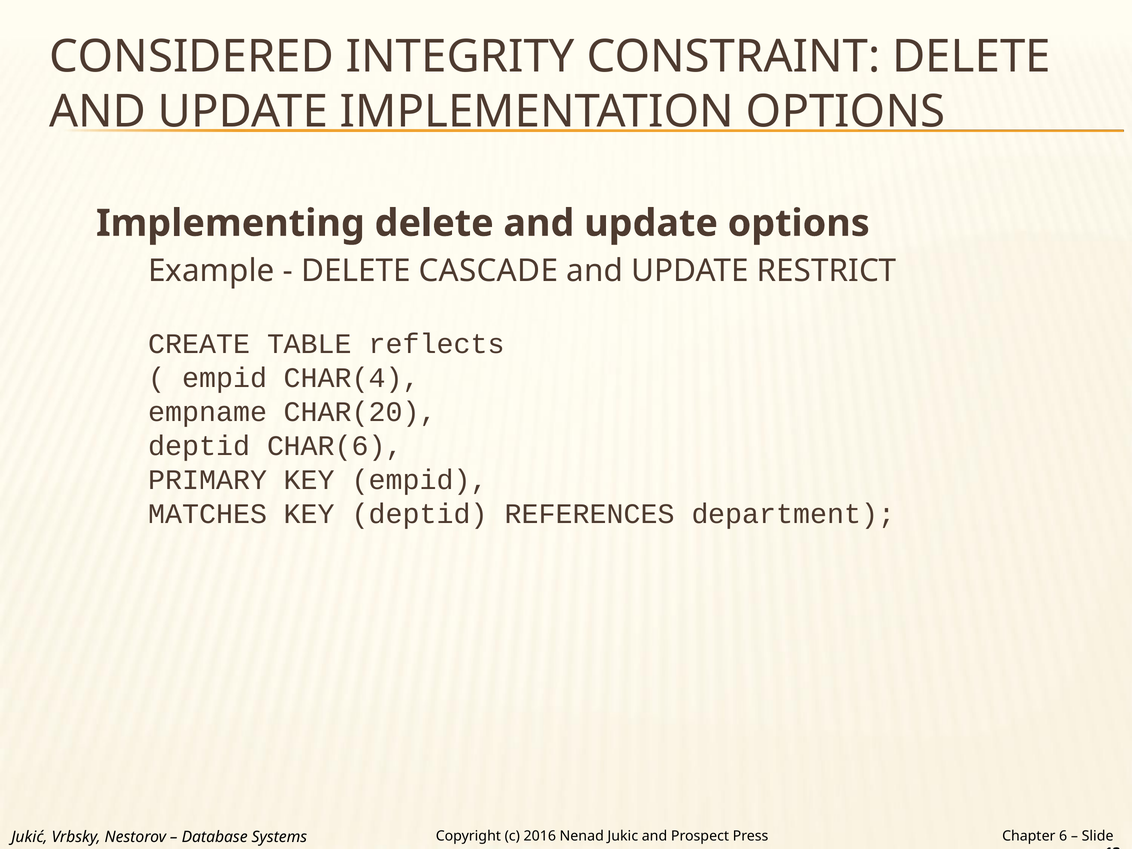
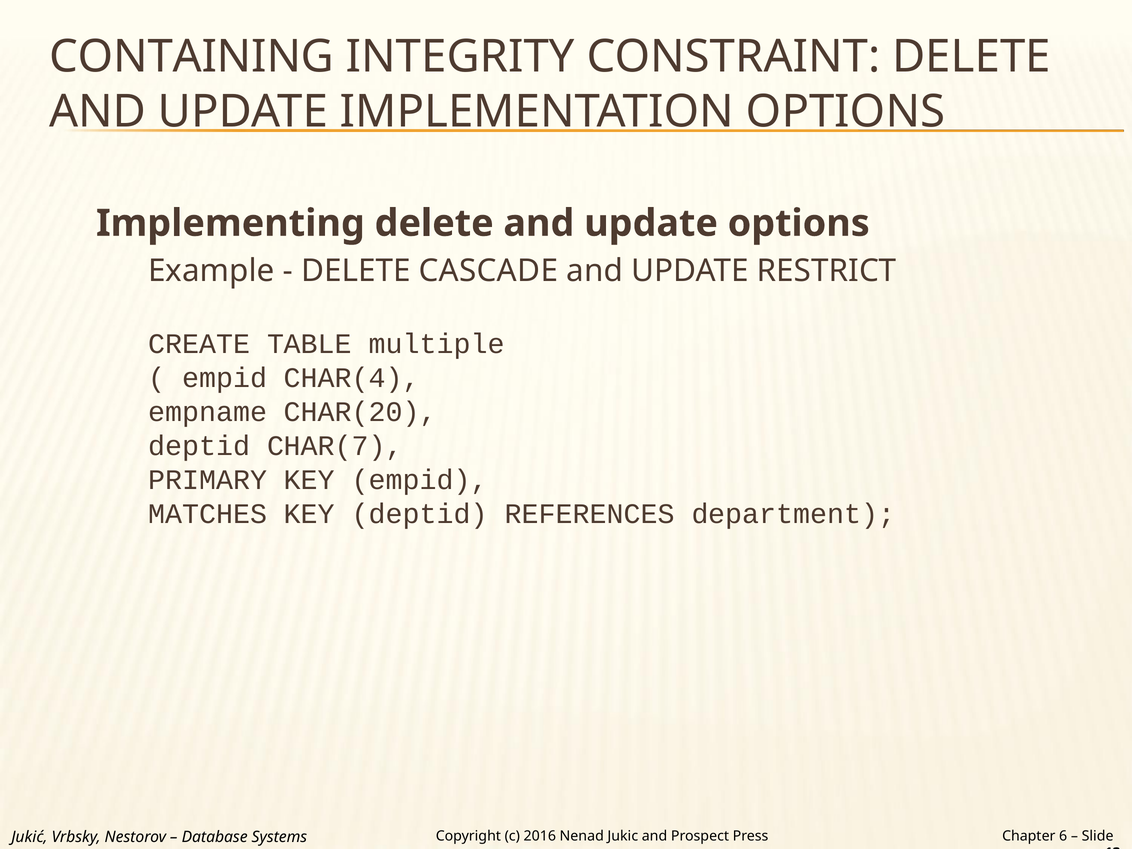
CONSIDERED: CONSIDERED -> CONTAINING (192, 57)
reflects: reflects -> multiple (437, 344)
CHAR(6: CHAR(6 -> CHAR(7 (335, 446)
